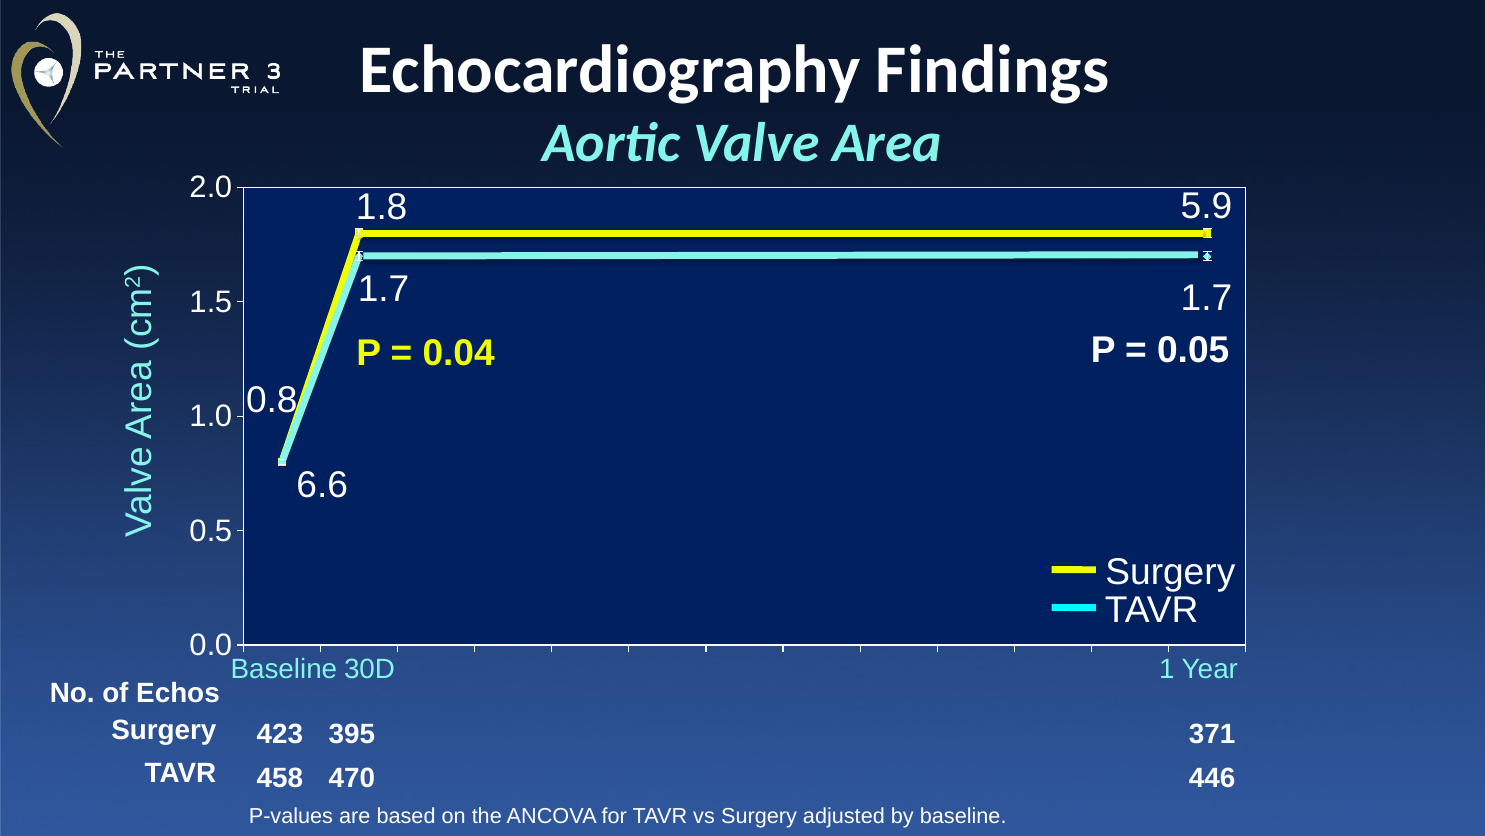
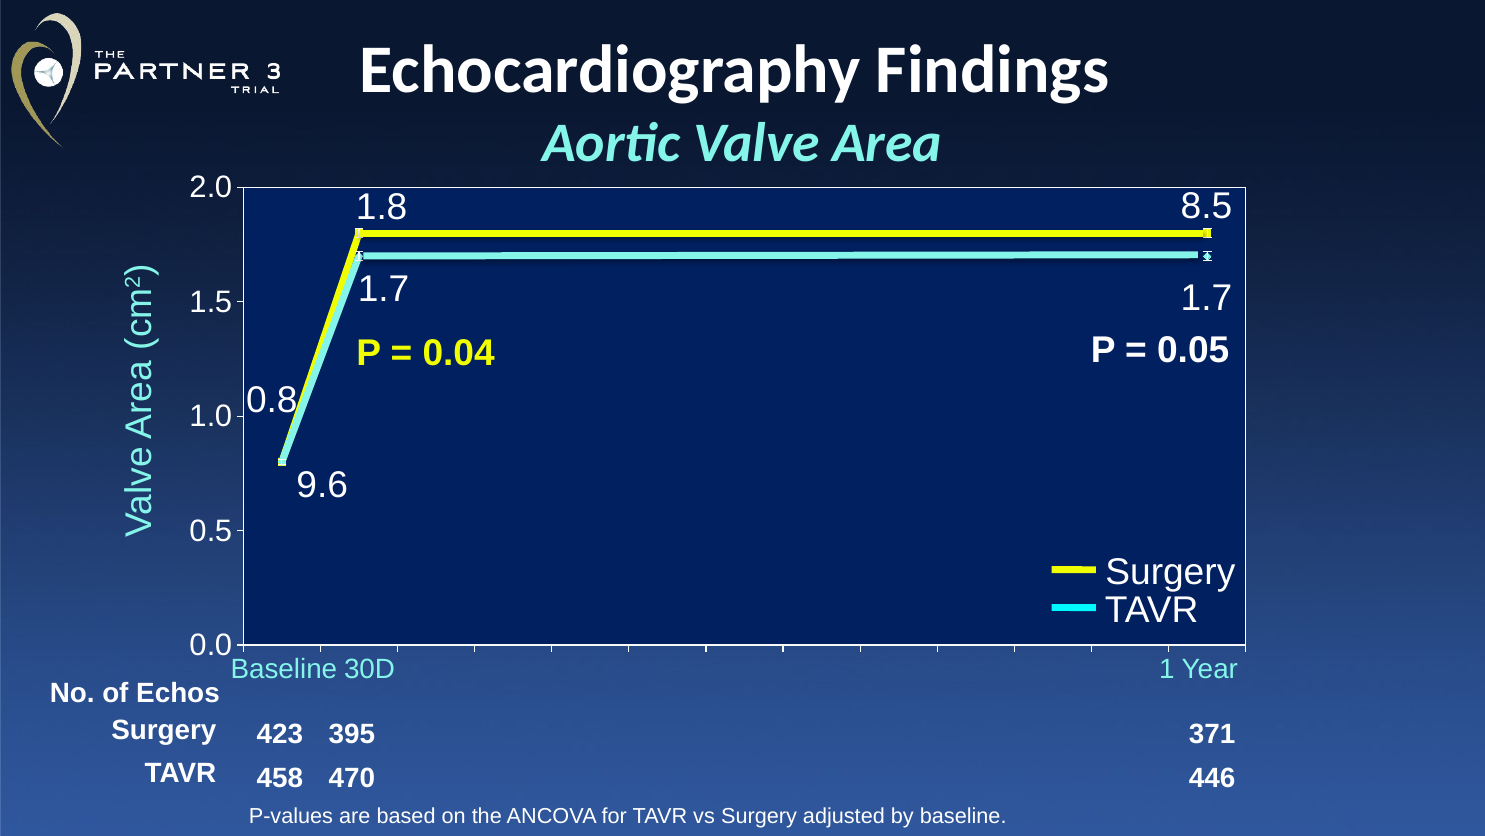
5.9: 5.9 -> 8.5 (1206, 207)
6.6: 6.6 -> 9.6 (322, 485)
